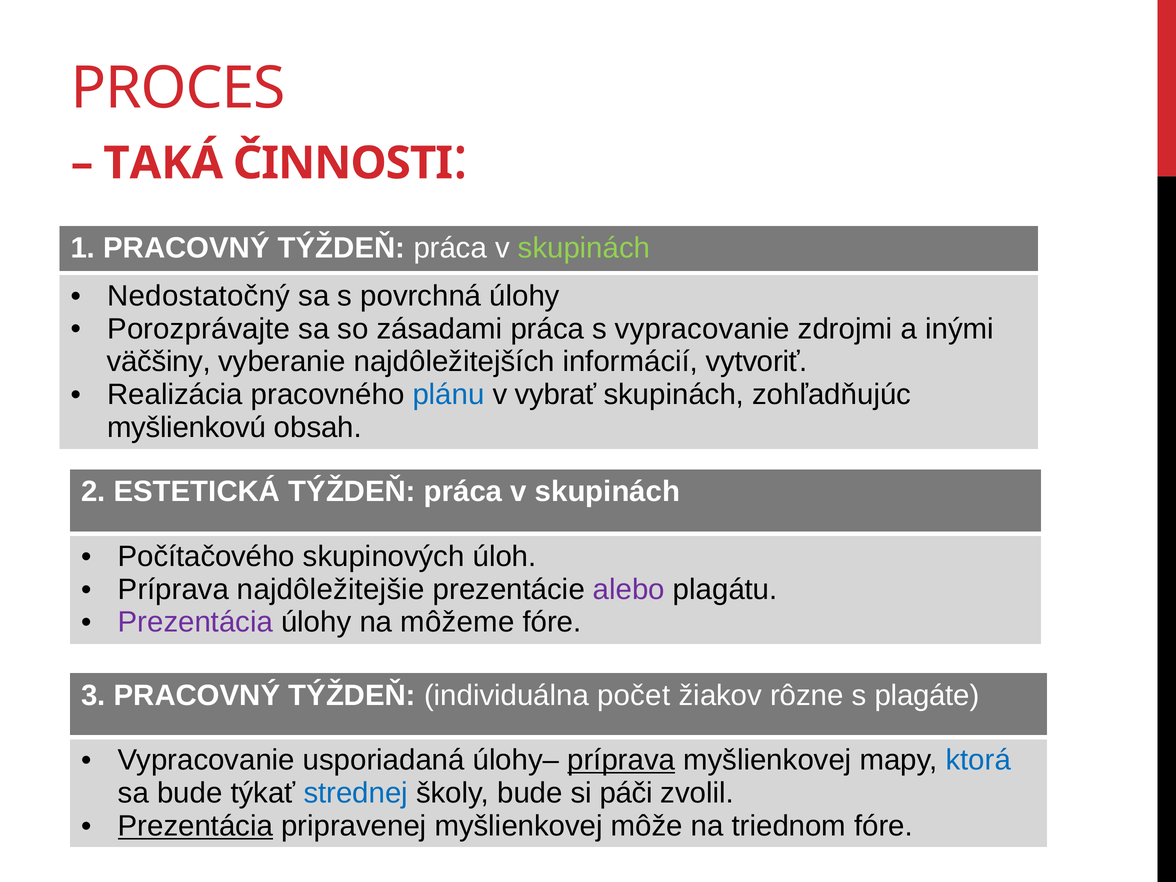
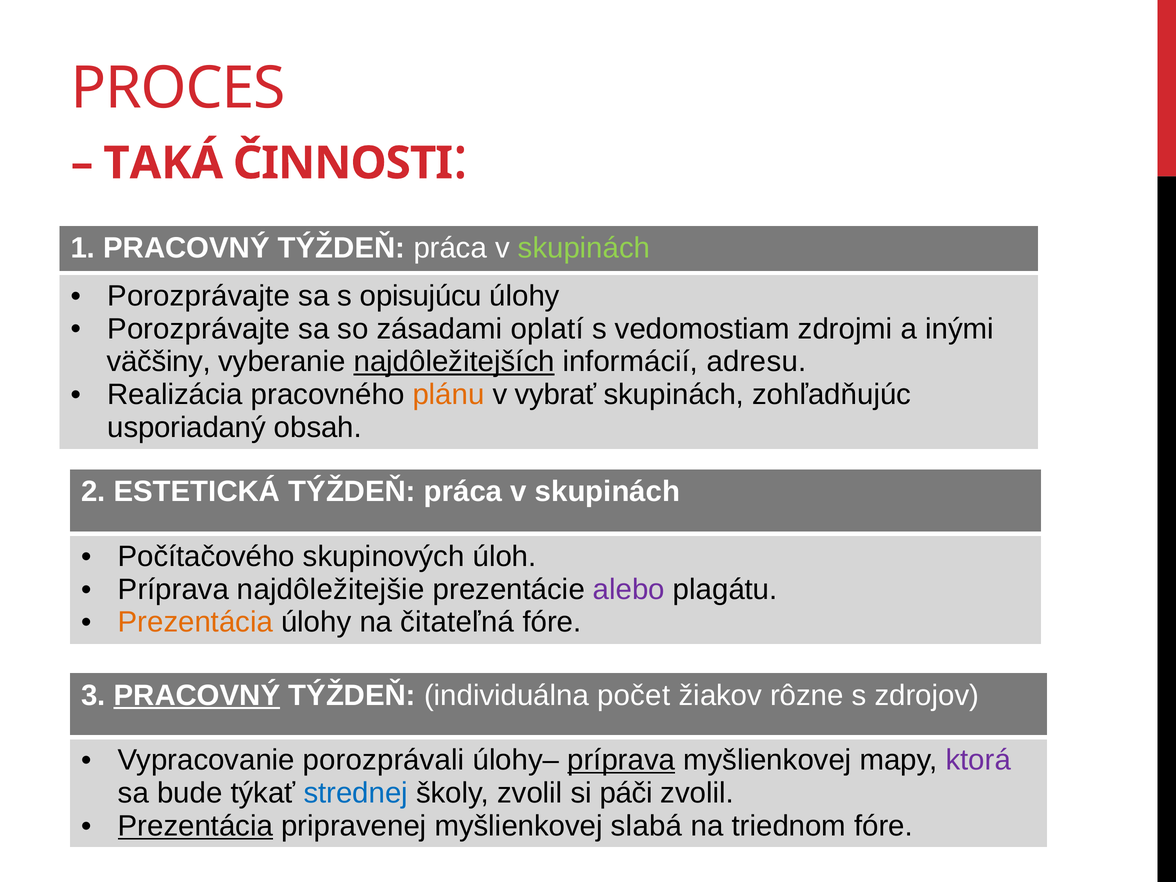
Nedostatočný: Nedostatočný -> Porozprávajte (199, 296)
povrchná: povrchná -> opisujúcu (421, 296)
zásadami práca: práca -> oplatí (547, 329)
s vypracovanie: vypracovanie -> vedomostiam (702, 329)
najdôležitejších underline: none -> present (454, 362)
vytvoriť: vytvoriť -> adresu (756, 362)
plánu colour: blue -> orange (449, 395)
myšlienkovú: myšlienkovú -> usporiadaný (187, 428)
Prezentácia colour: purple -> orange (195, 622)
môžeme: môžeme -> čitateľná (457, 622)
PRACOVNÝ underline: none -> present (197, 695)
plagáte: plagáte -> zdrojov (927, 695)
usporiadaná: usporiadaná -> porozprávali (384, 760)
ktorá colour: blue -> purple (978, 760)
školy bude: bude -> zvolil (530, 793)
môže: môže -> slabá (647, 826)
